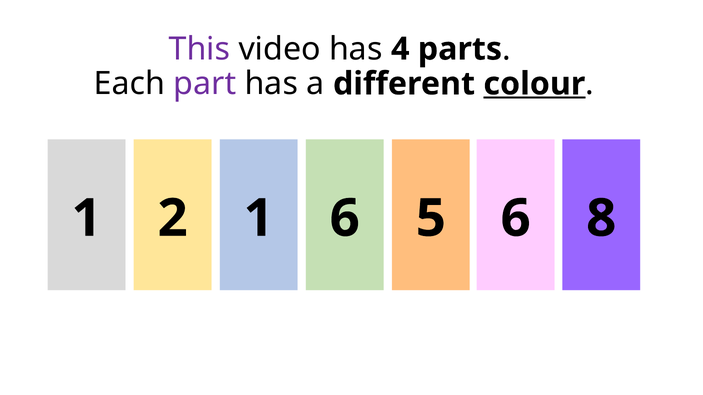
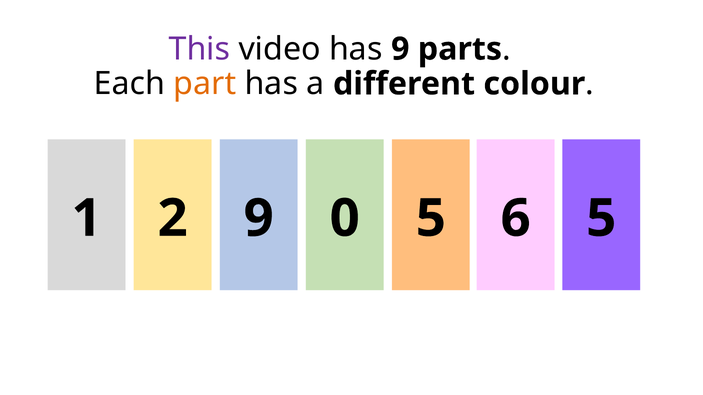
has 4: 4 -> 9 (400, 49)
part colour: purple -> orange (205, 84)
colour underline: present -> none (534, 84)
2 1: 1 -> 9 (259, 219)
6: 6 -> 0 (345, 219)
5 8: 8 -> 5 (601, 219)
